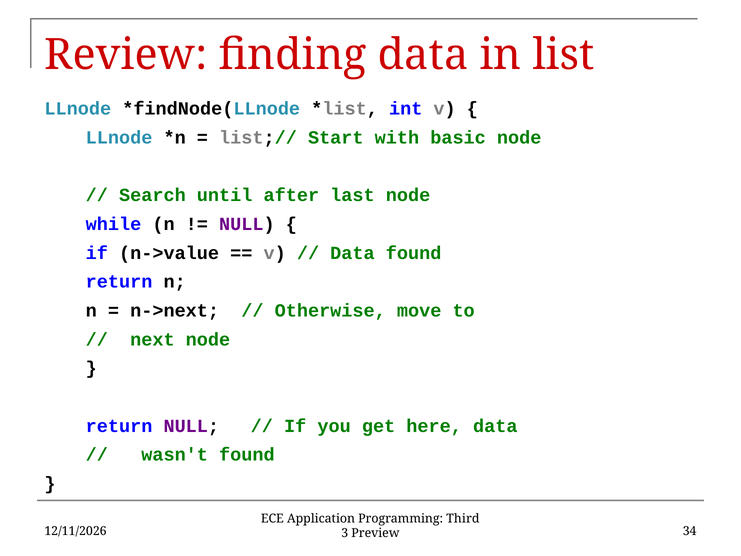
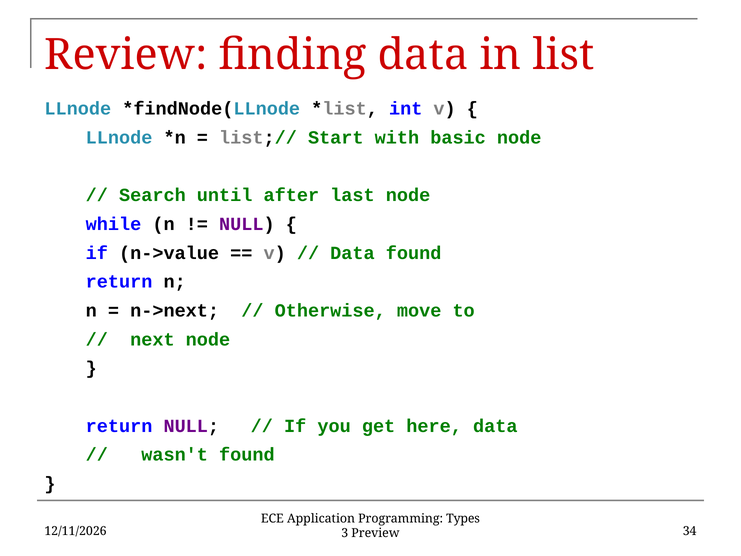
Third: Third -> Types (463, 518)
